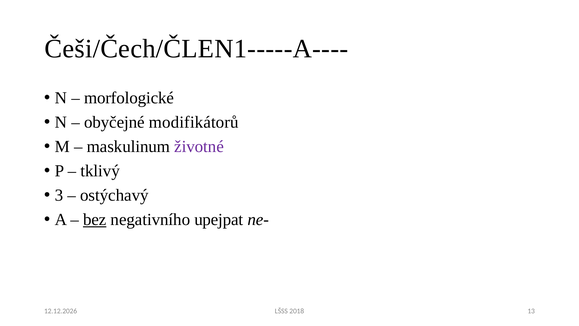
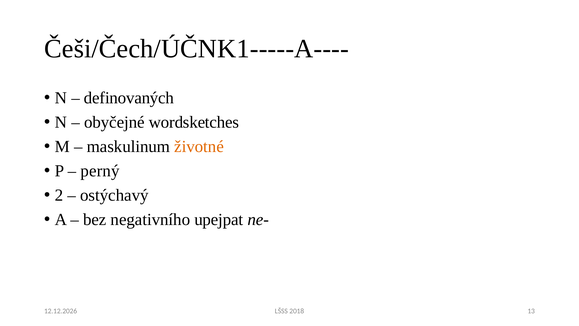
Češi/Čech/ČLEN1-----A----: Češi/Čech/ČLEN1-----A---- -> Češi/Čech/ÚČNK1-----A---- (197, 49)
morfologické: morfologické -> definovaných (129, 98)
modifikátorů: modifikátorů -> wordsketches (194, 122)
životné colour: purple -> orange (199, 146)
tklivý: tklivý -> perný (100, 171)
3: 3 -> 2 (59, 195)
bez underline: present -> none (95, 219)
